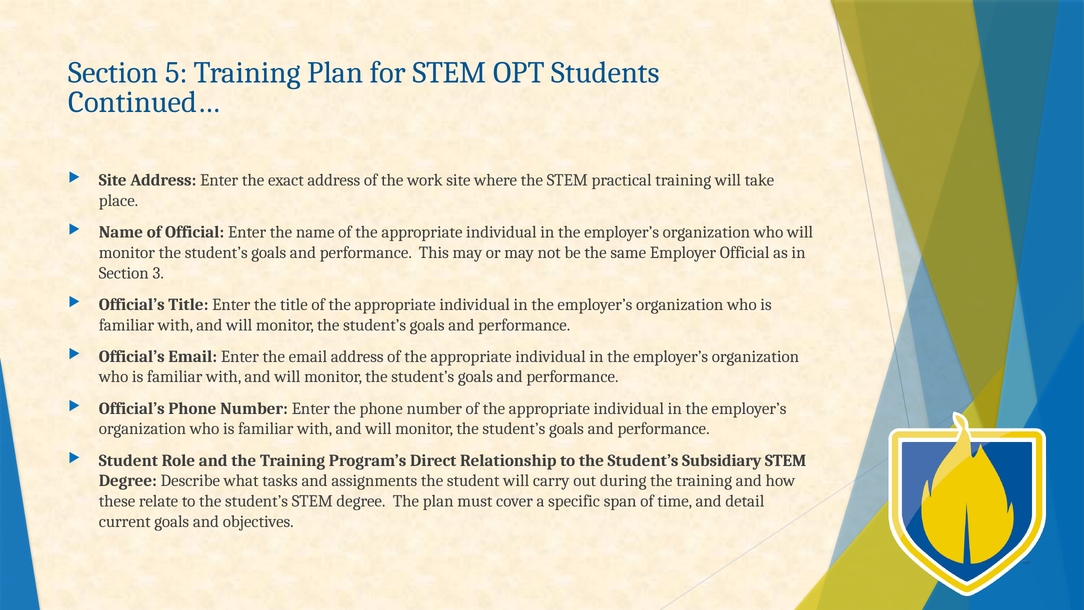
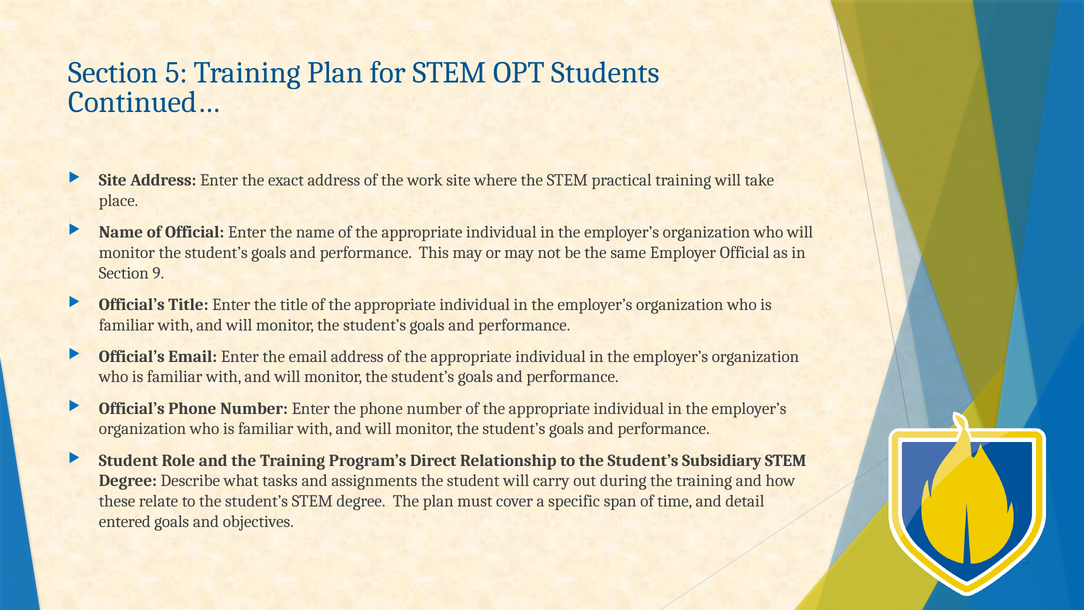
3: 3 -> 9 (158, 273)
current: current -> entered (125, 521)
